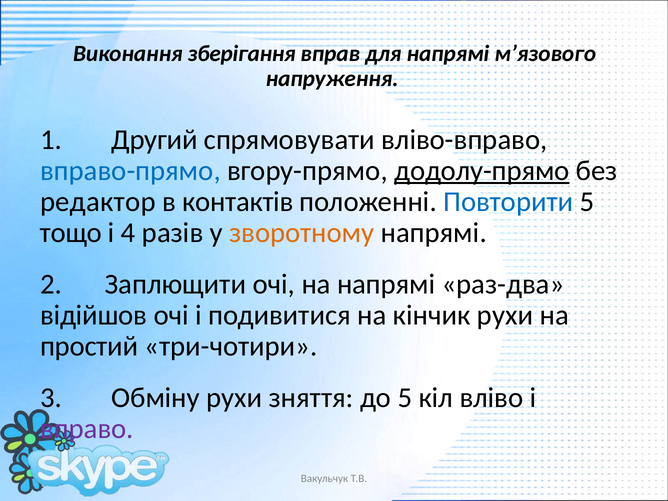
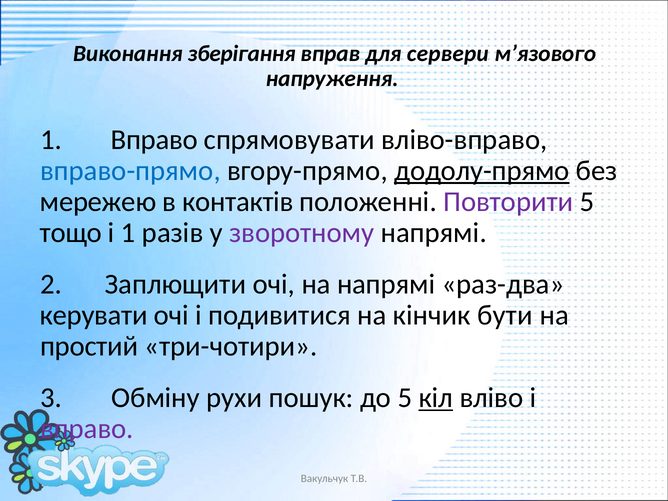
для напрямі: напрямі -> сервери (448, 54)
1 Другий: Другий -> Вправо (154, 140)
редактор: редактор -> мережею (98, 202)
Повторити colour: blue -> purple (508, 202)
і 4: 4 -> 1 (128, 233)
зворотному colour: orange -> purple (302, 233)
відійшов: відійшов -> керувати (94, 315)
кінчик рухи: рухи -> бути (505, 315)
зняття: зняття -> пошук (311, 398)
кіл underline: none -> present (436, 398)
